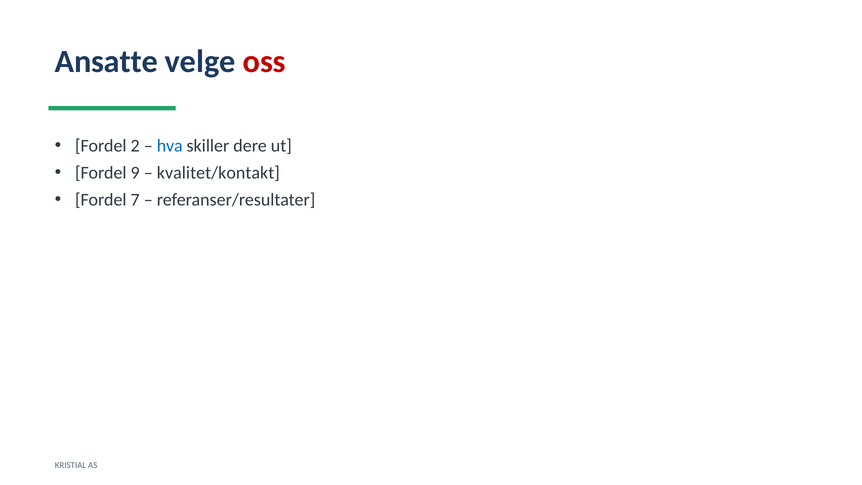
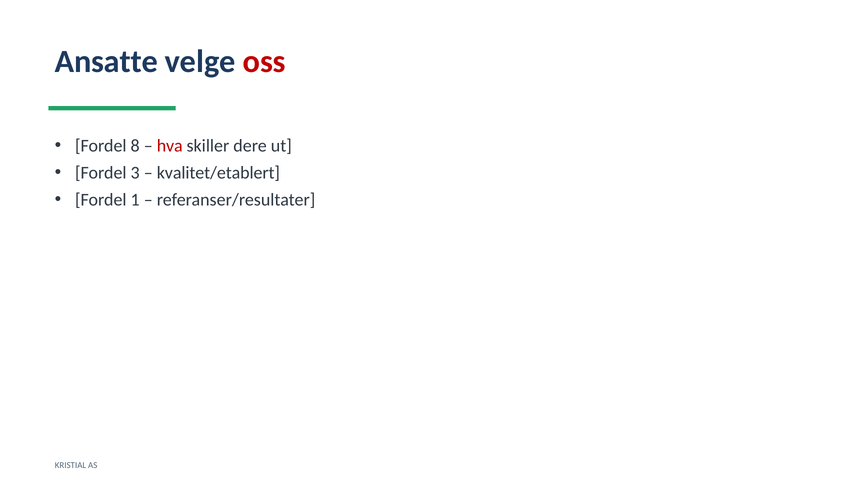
2: 2 -> 8 (135, 146)
hva colour: blue -> red (170, 146)
9: 9 -> 3 (135, 173)
kvalitet/kontakt: kvalitet/kontakt -> kvalitet/etablert (218, 173)
7: 7 -> 1 (135, 200)
